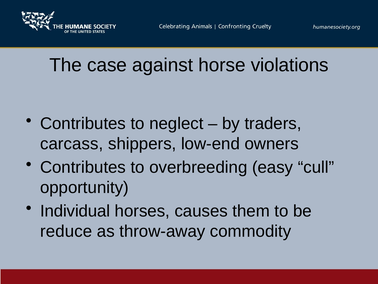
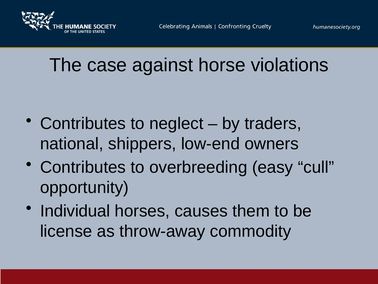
carcass: carcass -> national (72, 144)
reduce: reduce -> license (66, 231)
